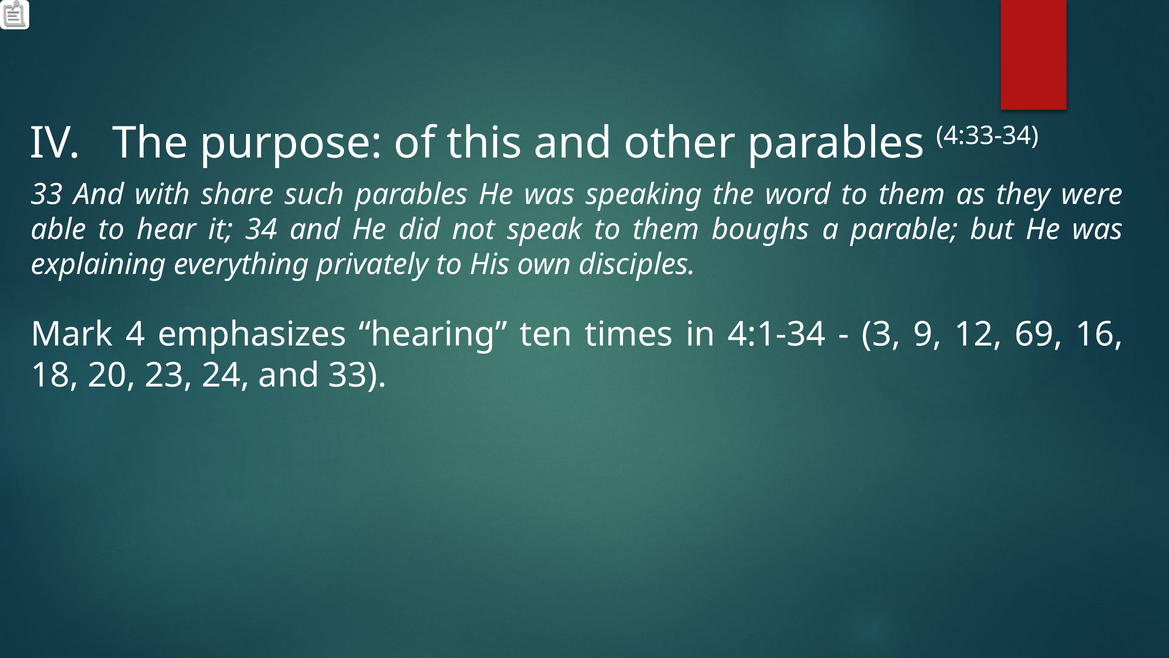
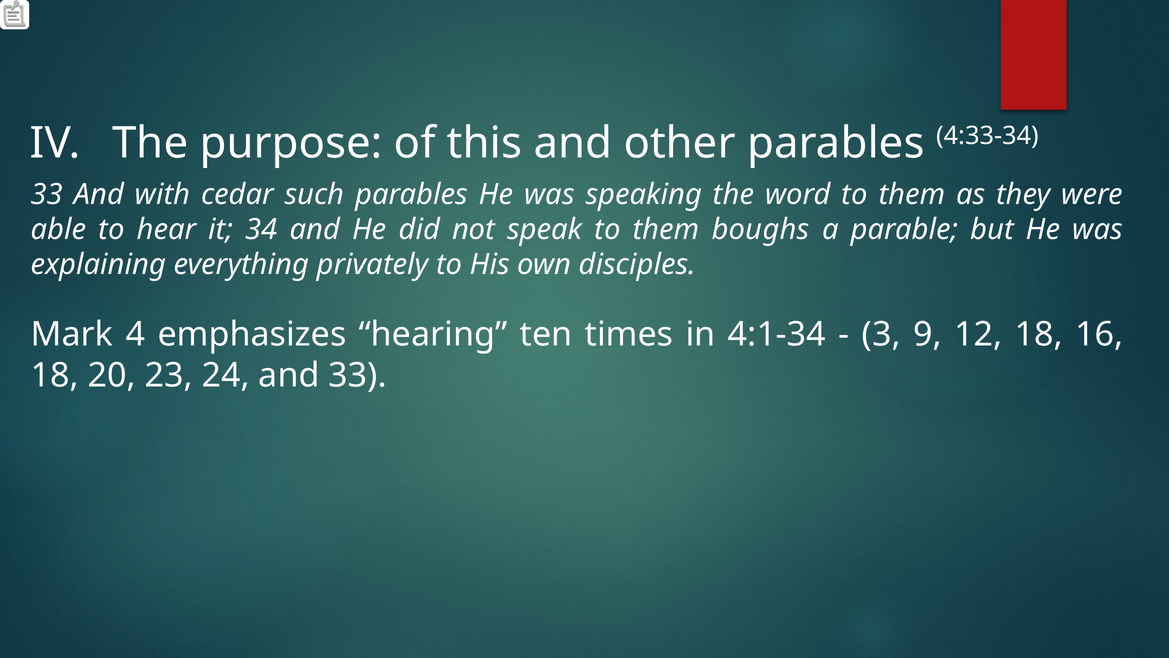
share: share -> cedar (237, 194)
12 69: 69 -> 18 (1039, 335)
